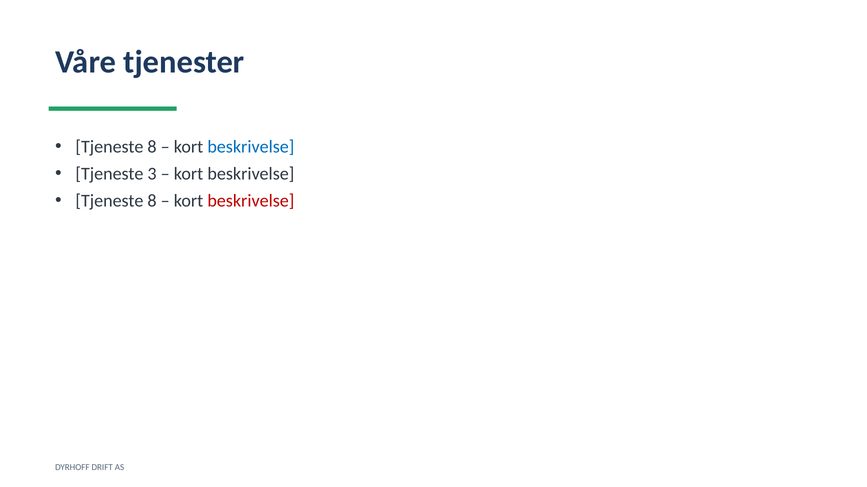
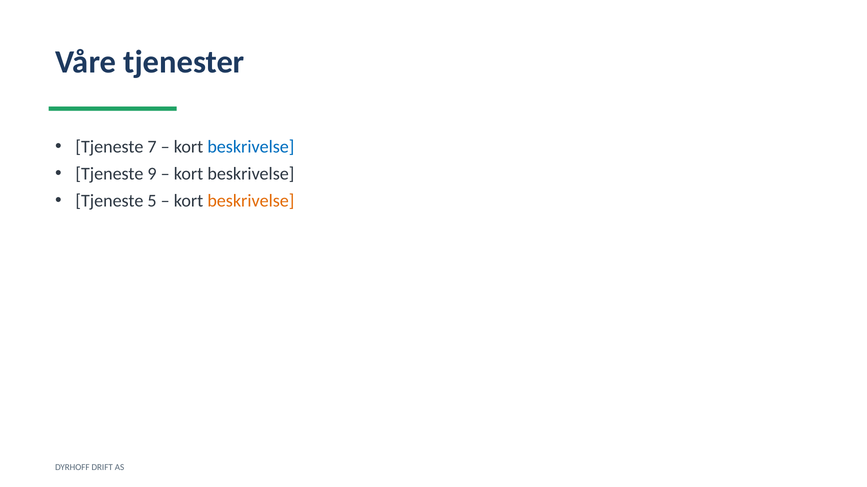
8: 8 -> 7 (152, 147)
3: 3 -> 9 (152, 174)
8: 8 -> 5 (152, 201)
beskrivelse colour: red -> orange (251, 201)
